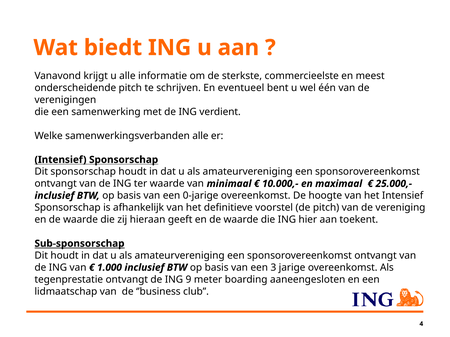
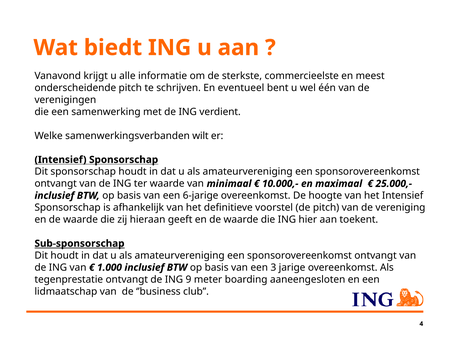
samenwerkingsverbanden alle: alle -> wilt (200, 136)
0-jarige: 0-jarige -> 6-jarige (201, 196)
